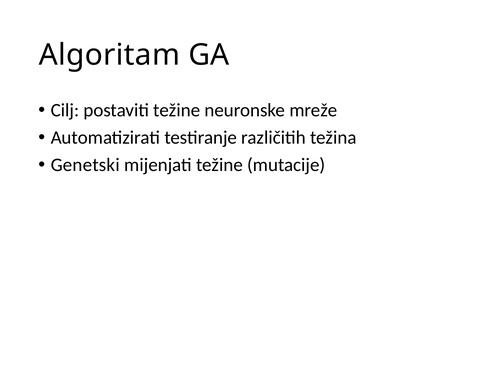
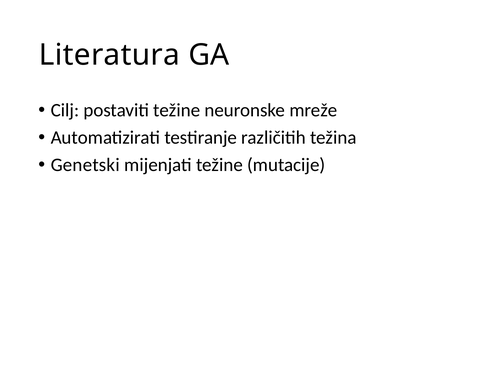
Algoritam: Algoritam -> Literatura (109, 55)
